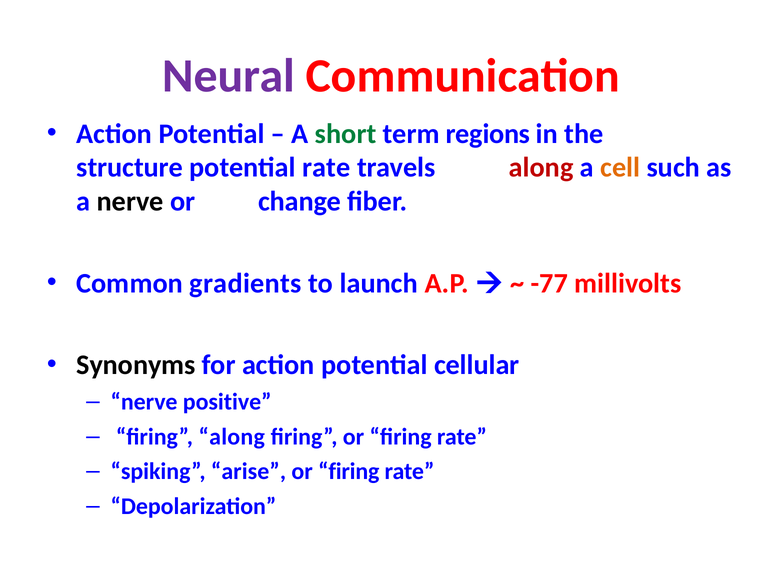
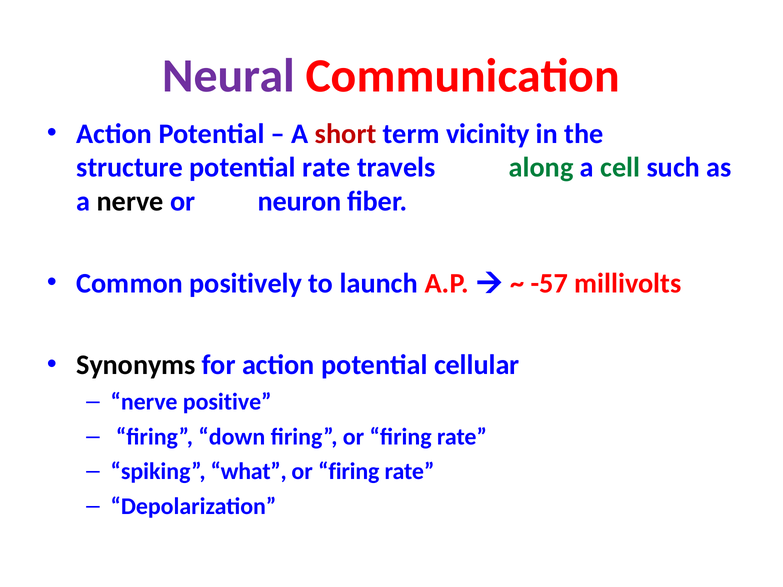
short colour: green -> red (346, 134)
regions: regions -> vicinity (488, 134)
along colour: red -> green (541, 168)
cell colour: orange -> green (620, 168)
change: change -> neuron (300, 202)
gradients: gradients -> positively (246, 283)
-77: -77 -> -57 (549, 283)
firing along: along -> down (232, 437)
arise: arise -> what (249, 472)
